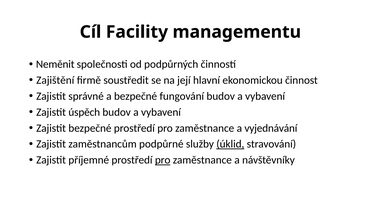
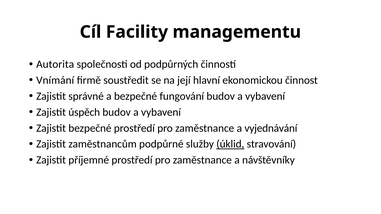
Neměnit: Neměnit -> Autorita (55, 64)
Zajištění: Zajištění -> Vnímání (55, 80)
pro underline: present -> none (163, 160)
